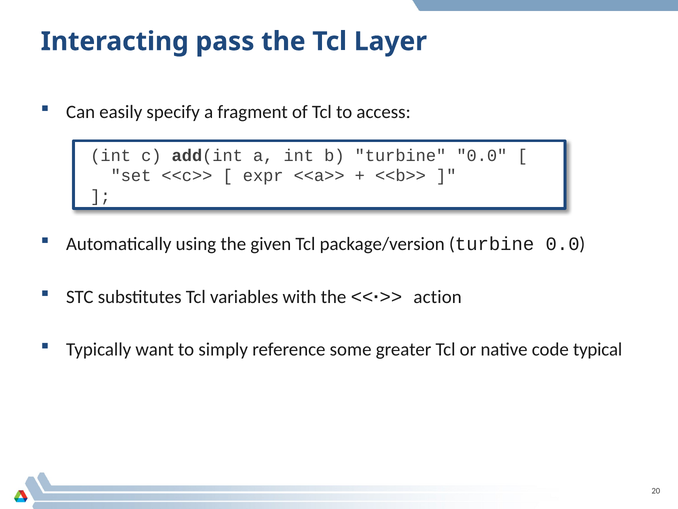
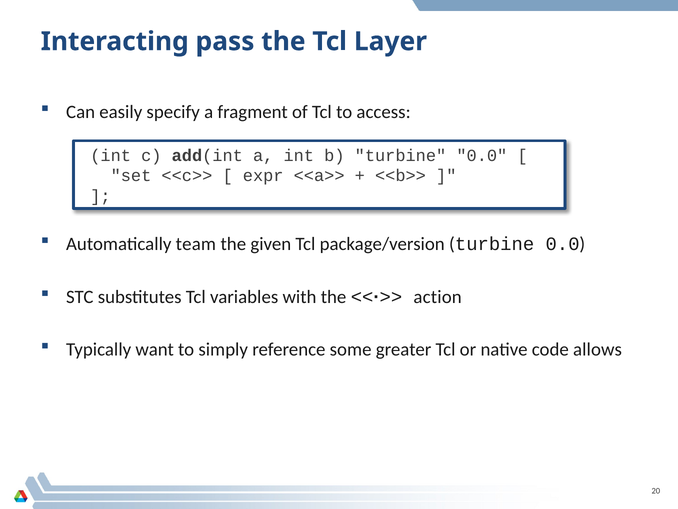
using: using -> team (196, 244)
typical: typical -> allows (598, 349)
